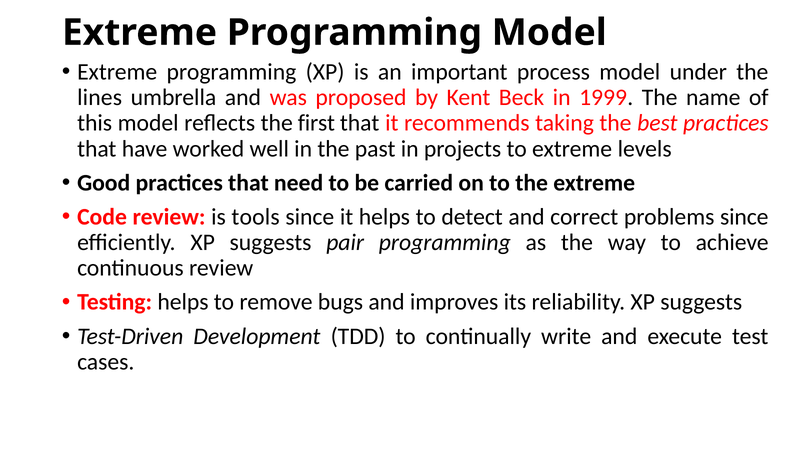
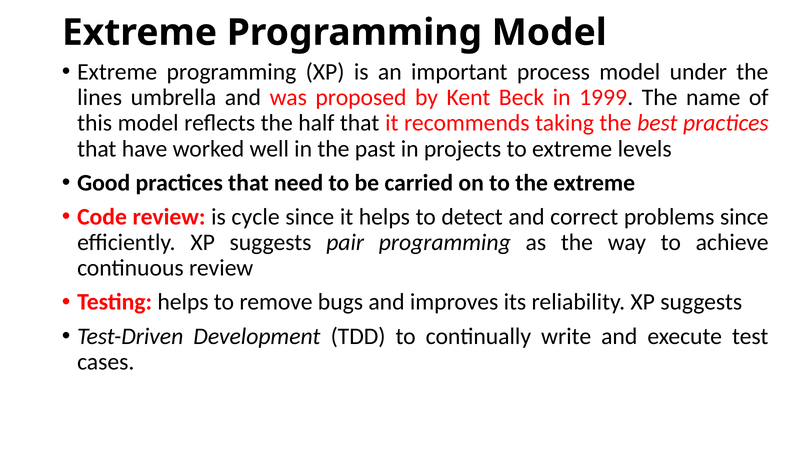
first: first -> half (316, 123)
tools: tools -> cycle (256, 217)
